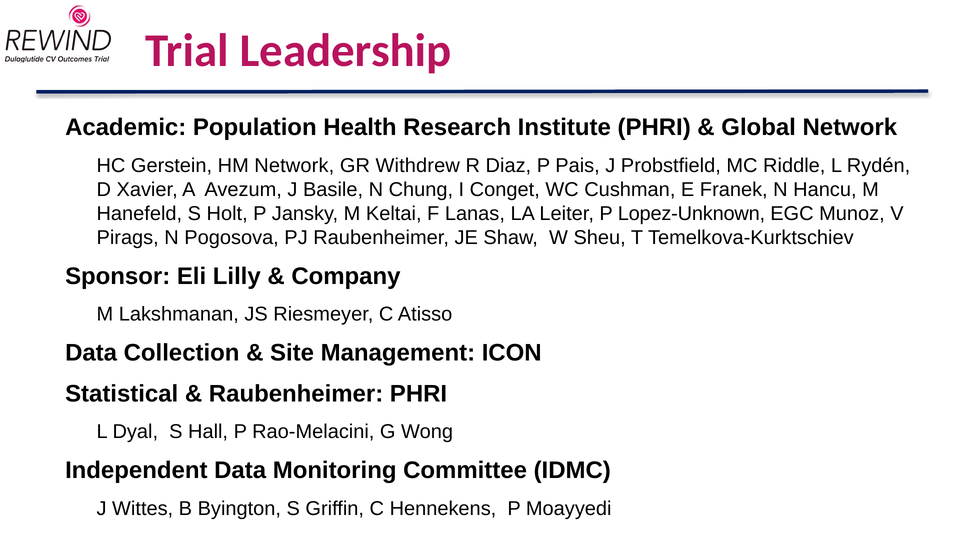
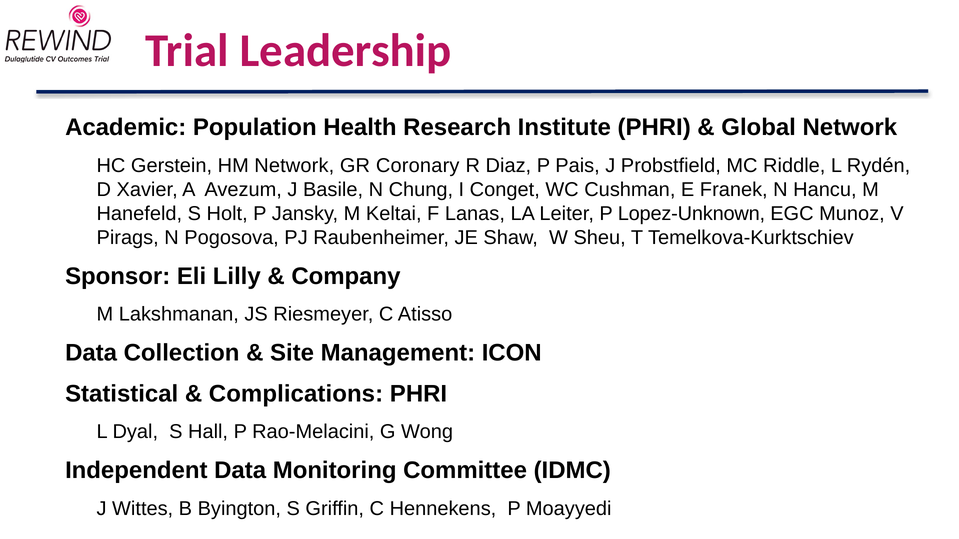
Withdrew: Withdrew -> Coronary (418, 166)
Raubenheimer: Raubenheimer -> Complications (296, 394)
